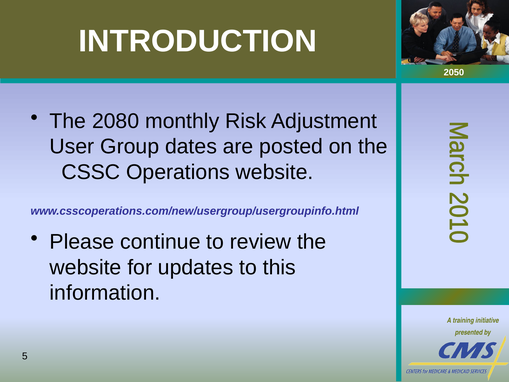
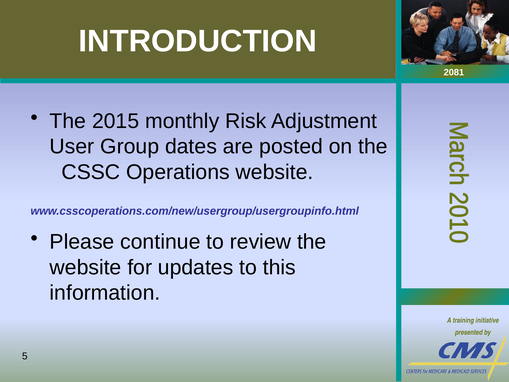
2050: 2050 -> 2081 (454, 72)
2080: 2080 -> 2015 (116, 121)
